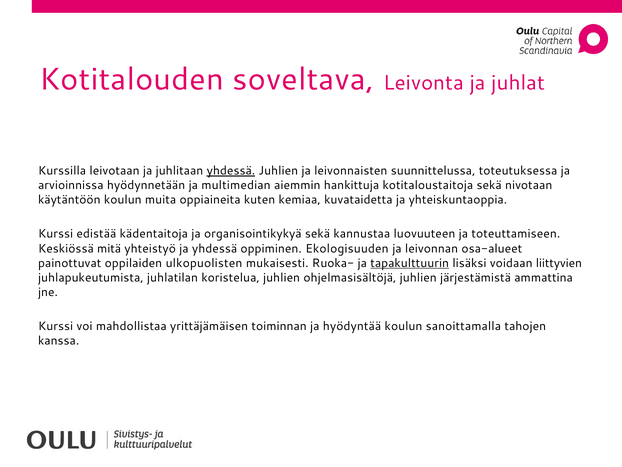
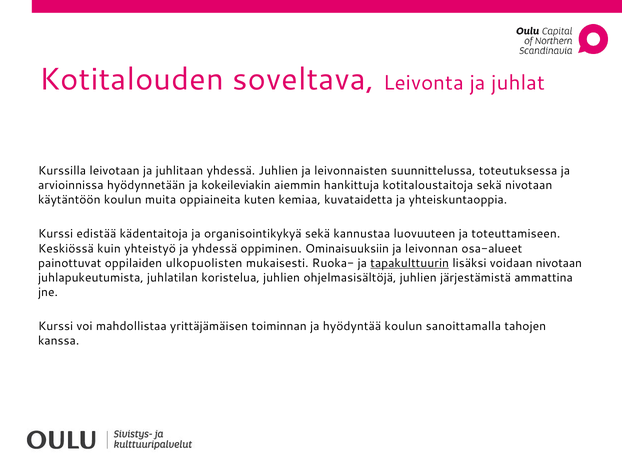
yhdessä underline: present -> none (231, 171)
multimedian: multimedian -> kokeileviakin (236, 185)
mitä: mitä -> kuin (109, 248)
Ekologisuuden: Ekologisuuden -> Ominaisuuksiin (347, 248)
voidaan liittyvien: liittyvien -> nivotaan (559, 263)
